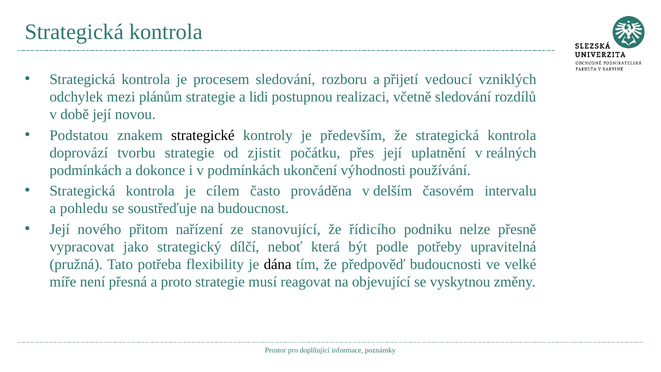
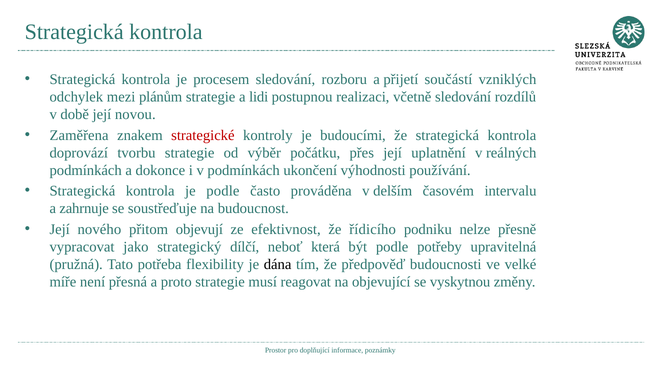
vedoucí: vedoucí -> součástí (448, 79)
Podstatou: Podstatou -> Zaměřena (79, 135)
strategické colour: black -> red (203, 135)
především: především -> budoucími (353, 135)
zjistit: zjistit -> výběr (264, 153)
je cílem: cílem -> podle (223, 191)
pohledu: pohledu -> zahrnuje (84, 209)
nařízení: nařízení -> objevují (199, 229)
stanovující: stanovující -> efektivnost (286, 229)
